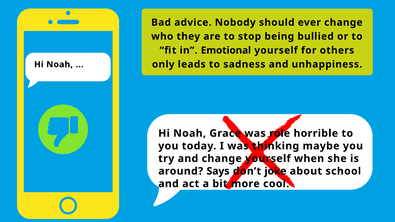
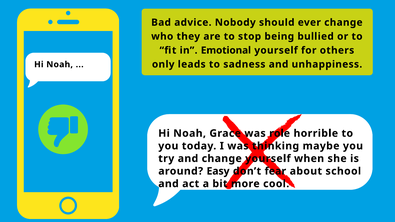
Says: Says -> Easy (218, 171)
joke: joke -> fear (275, 171)
